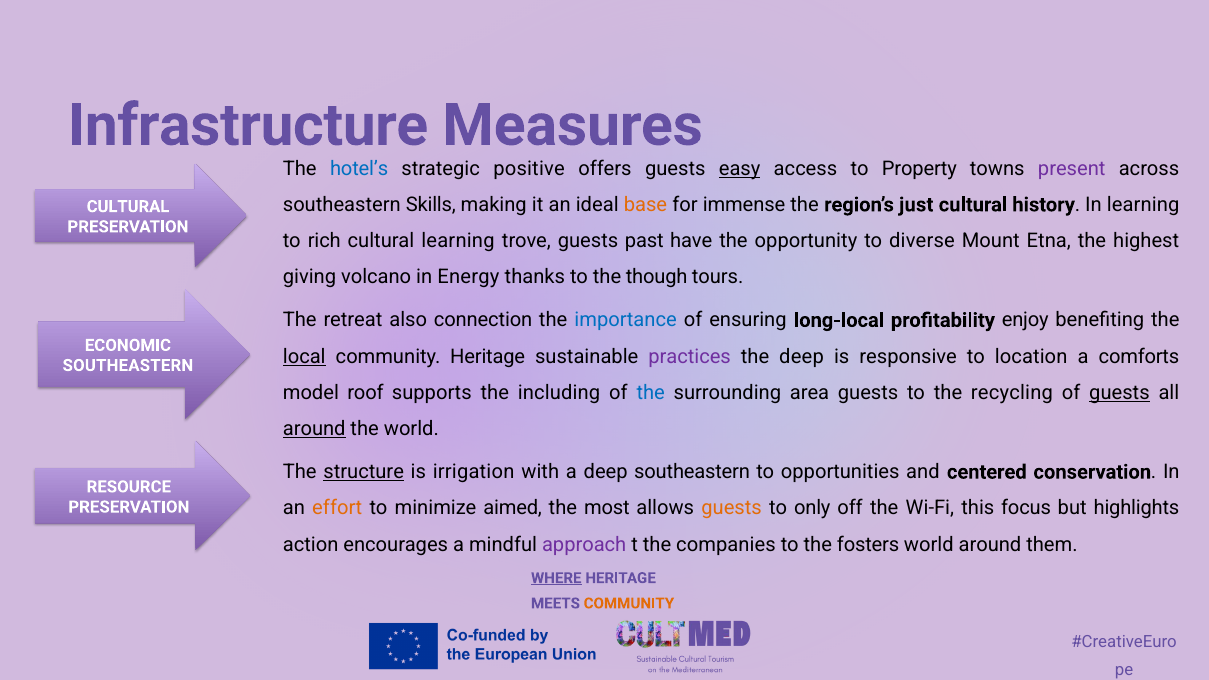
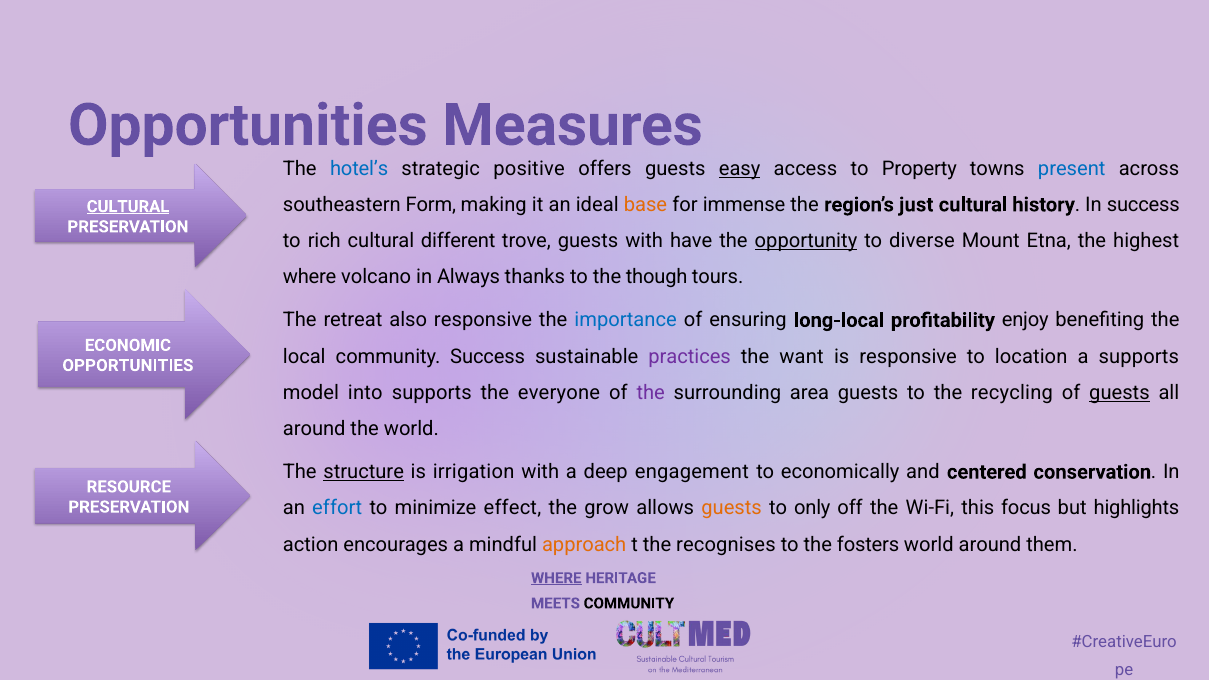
Infrastructure: Infrastructure -> Opportunities (248, 125)
present colour: purple -> blue (1072, 168)
Skills: Skills -> Form (431, 205)
In learning: learning -> success (1143, 205)
CULTURAL underline: none -> present (128, 207)
cultural learning: learning -> different (458, 241)
guests past: past -> with (644, 241)
opportunity underline: none -> present (806, 241)
giving: giving -> where (310, 277)
Energy: Energy -> Always (469, 277)
also connection: connection -> responsive (483, 320)
local underline: present -> none (304, 357)
community Heritage: Heritage -> Success (488, 357)
the deep: deep -> want (802, 357)
a comforts: comforts -> supports (1139, 357)
SOUTHEASTERN: SOUTHEASTERN -> OPPORTUNITIES (128, 365)
roof: roof -> into (365, 393)
including: including -> everyone (559, 393)
the colour: blue -> purple (651, 393)
around underline: present -> none (314, 429)
deep southeastern: southeastern -> engagement (692, 472)
opportunities: opportunities -> economically (840, 472)
effort colour: orange -> blue (337, 508)
aimed: aimed -> effect (512, 508)
most: most -> grow (607, 508)
approach colour: purple -> orange (584, 545)
companies: companies -> recognises (726, 545)
COMMUNITY colour: orange -> black (629, 603)
